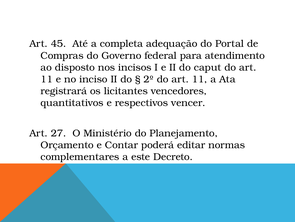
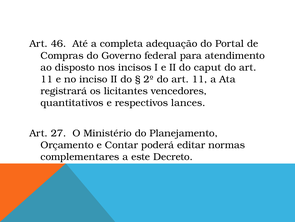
45: 45 -> 46 (58, 44)
vencer: vencer -> lances (188, 103)
